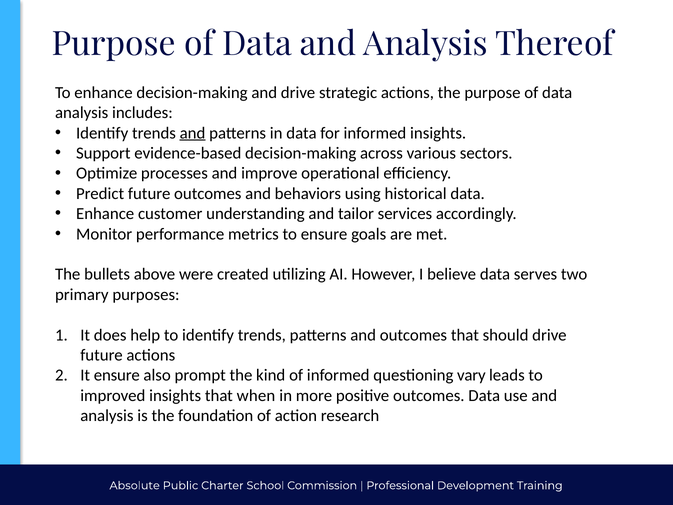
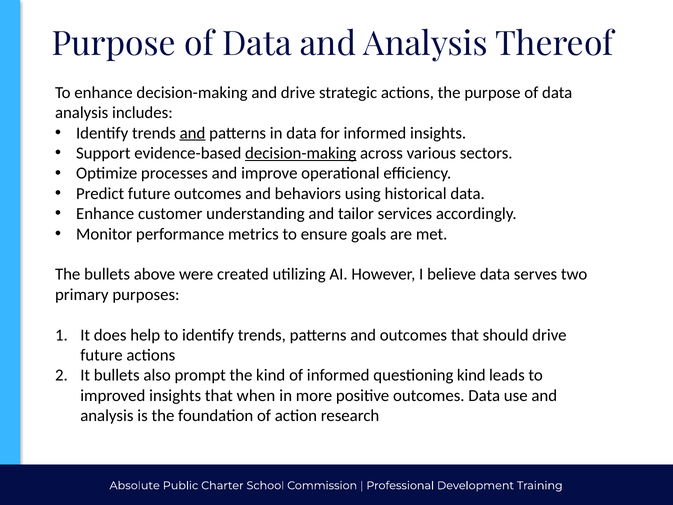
decision-making underline: none -> present (301, 153)
It ensure: ensure -> bullets (117, 375)
questioning vary: vary -> kind (471, 375)
